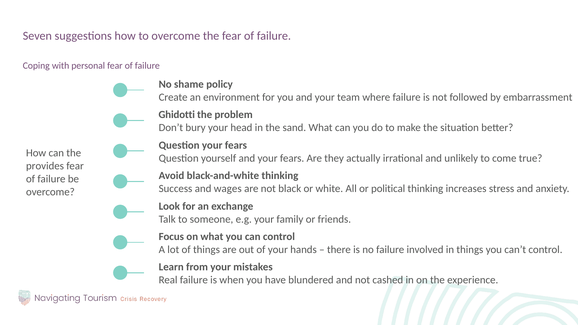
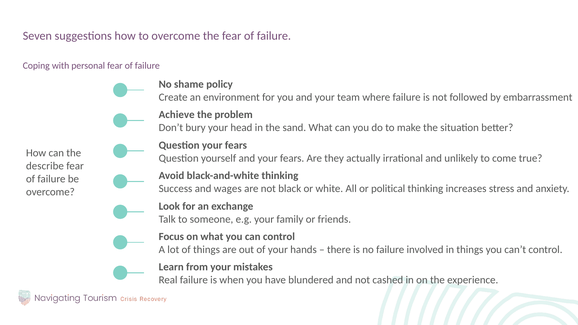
Ghidotti: Ghidotti -> Achieve (177, 115)
provides: provides -> describe (45, 166)
